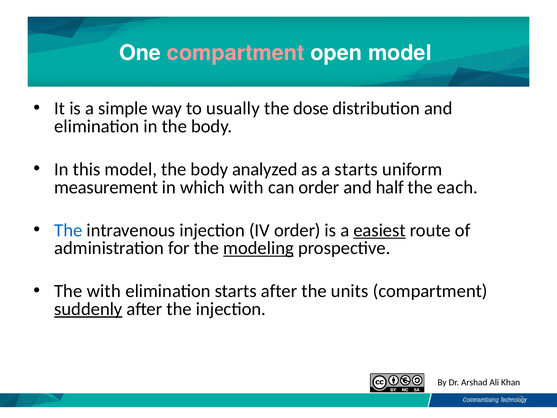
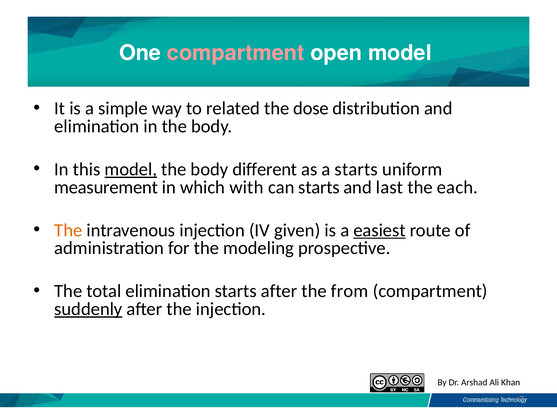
usually: usually -> related (233, 108)
model underline: none -> present (131, 169)
analyzed: analyzed -> different (265, 169)
can order: order -> starts (319, 187)
half: half -> last (390, 187)
The colour: blue -> orange (68, 230)
IV order: order -> given (297, 230)
modeling underline: present -> none (259, 248)
The with: with -> total (104, 291)
units: units -> from (350, 291)
